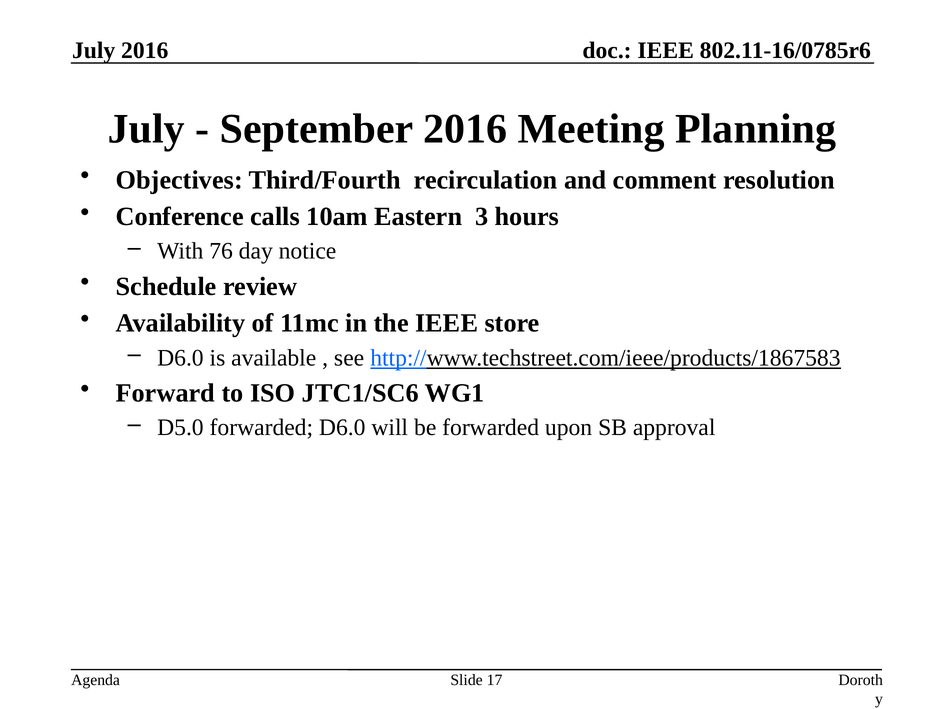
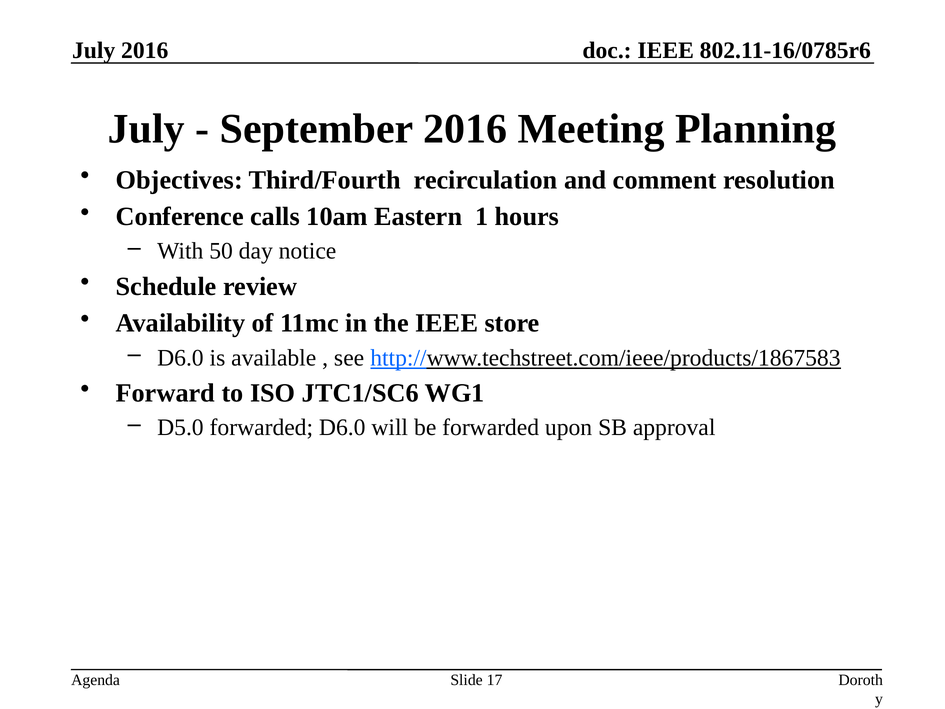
3: 3 -> 1 (482, 217)
76: 76 -> 50 (221, 251)
